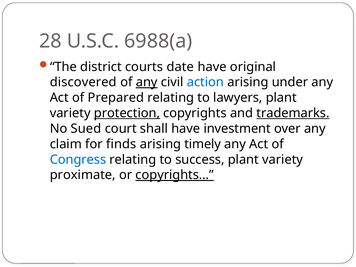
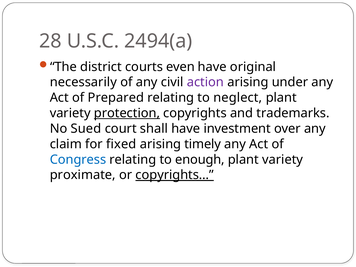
6988(a: 6988(a -> 2494(a (158, 41)
date: date -> even (180, 67)
discovered: discovered -> necessarily (83, 82)
any underline: present -> none (147, 82)
action colour: blue -> purple (205, 82)
lawyers: lawyers -> neglect (238, 98)
trademarks underline: present -> none (293, 113)
finds: finds -> fixed (121, 144)
success: success -> enough (200, 160)
